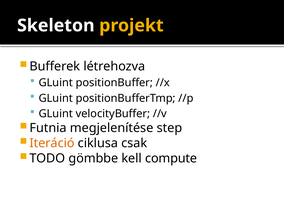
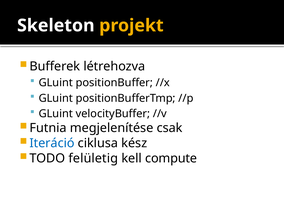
step: step -> csak (170, 128)
Iteráció colour: orange -> blue (52, 143)
csak: csak -> kész (134, 143)
gömbbe: gömbbe -> felületig (93, 158)
